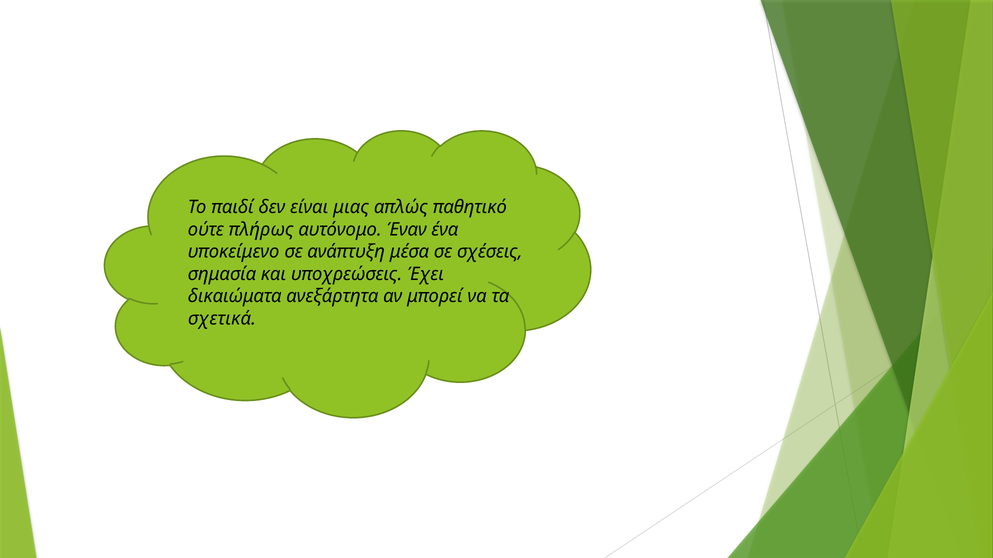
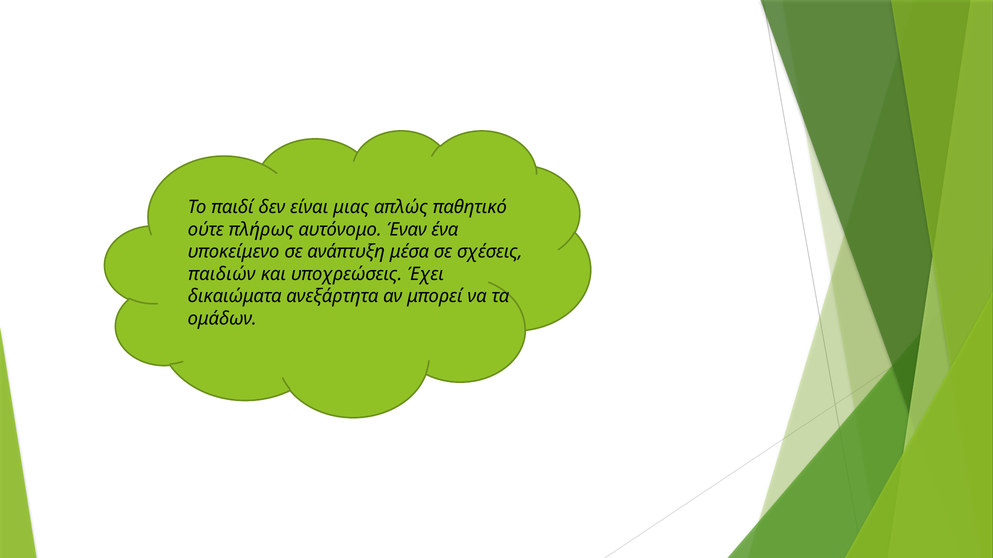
σημασία: σημασία -> παιδιών (222, 274)
σχετικά: σχετικά -> ομάδων (222, 319)
